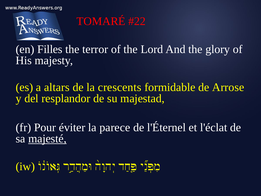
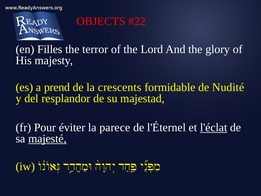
TOMARÉ: TOMARÉ -> OBJECTS (101, 21)
altars: altars -> prend (57, 87)
Arrose: Arrose -> Nudité (228, 87)
l'éclat underline: none -> present (214, 127)
